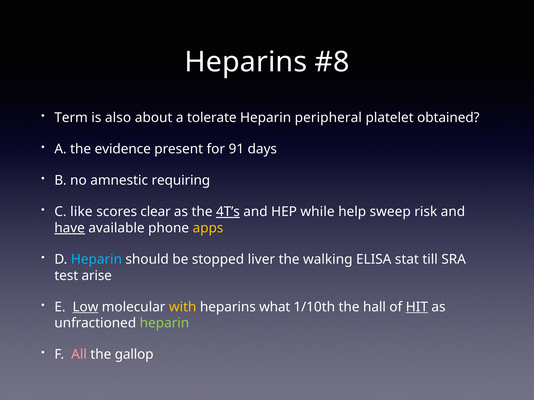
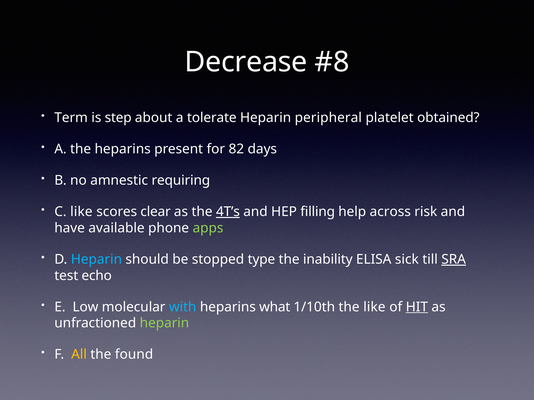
Heparins: Heparins -> Decrease (246, 62)
also: also -> step (118, 118)
the evidence: evidence -> heparins (123, 149)
91: 91 -> 82 (236, 149)
while: while -> filling (318, 212)
sweep: sweep -> across (390, 212)
have underline: present -> none (70, 228)
apps colour: yellow -> light green (208, 228)
liver: liver -> type (261, 260)
walking: walking -> inability (328, 260)
stat: stat -> sick (407, 260)
SRA underline: none -> present (454, 260)
arise: arise -> echo (97, 276)
Low underline: present -> none (85, 307)
with colour: yellow -> light blue (183, 307)
the hall: hall -> like (374, 307)
All colour: pink -> yellow (79, 355)
gallop: gallop -> found (134, 355)
